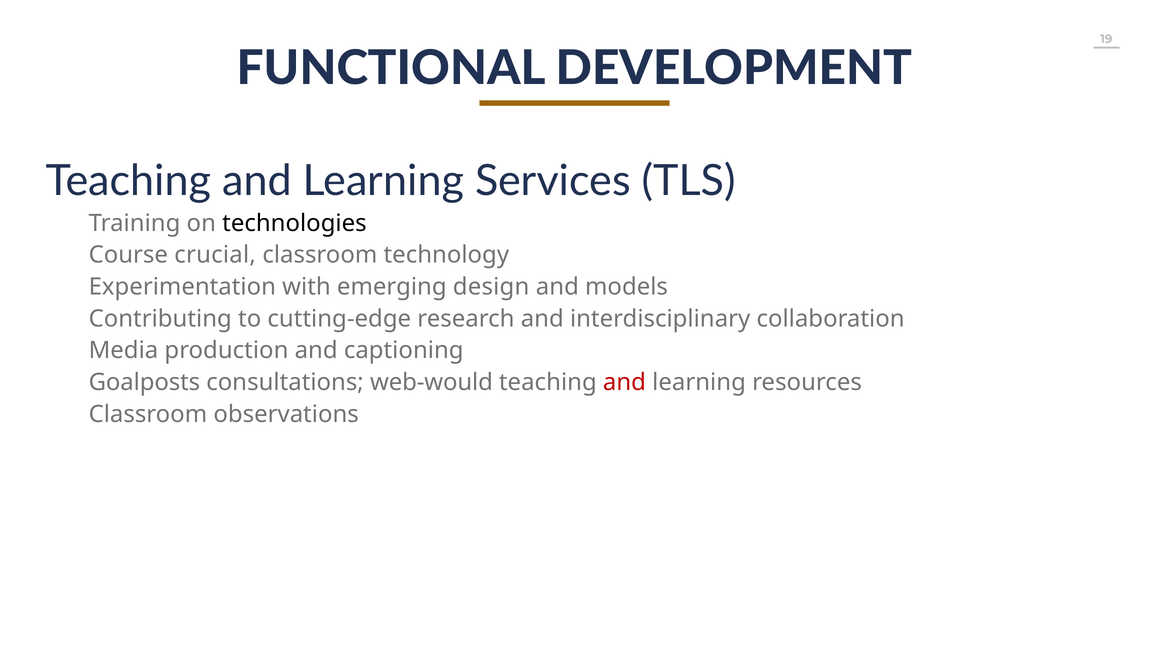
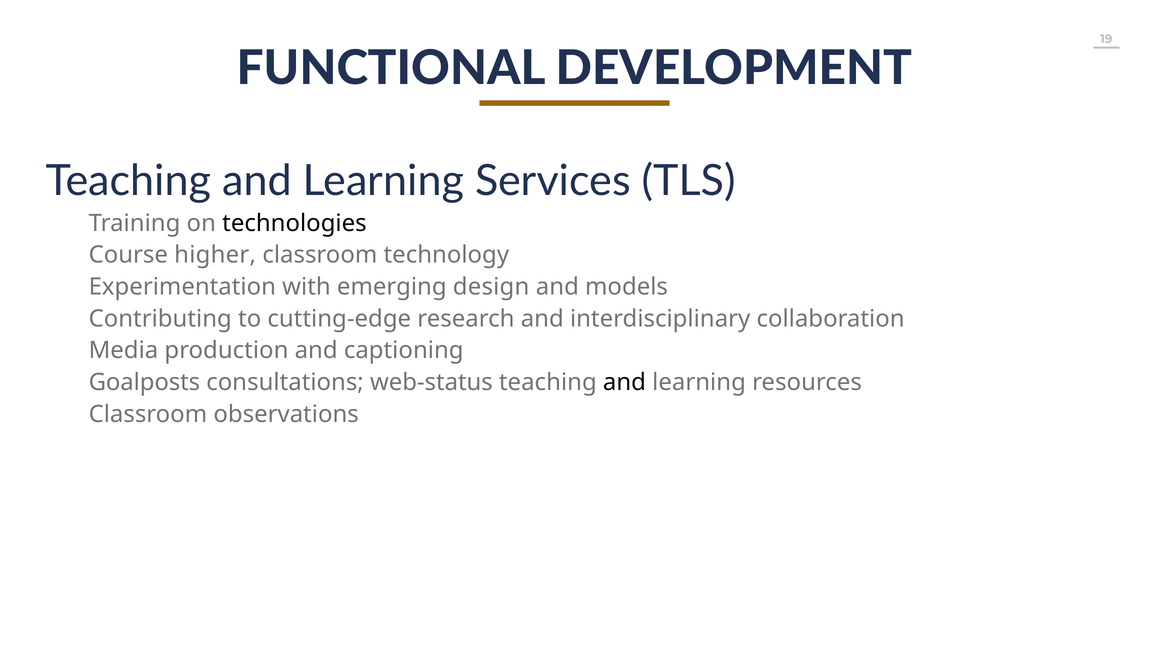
crucial: crucial -> higher (215, 255)
web-would: web-would -> web-status (431, 383)
and colour: red -> black (624, 383)
